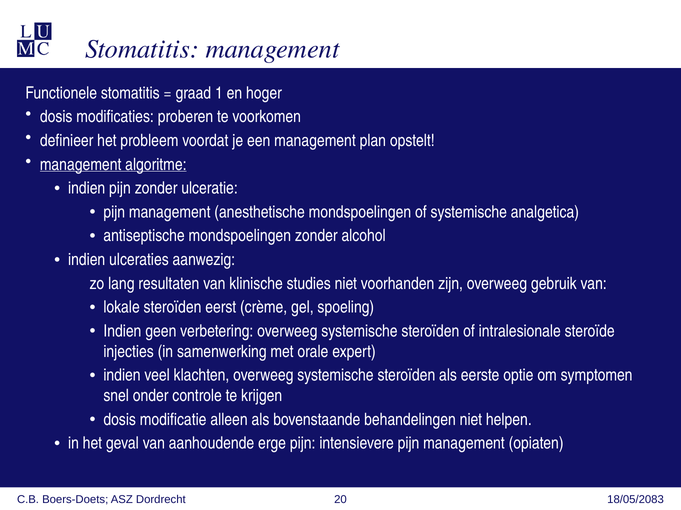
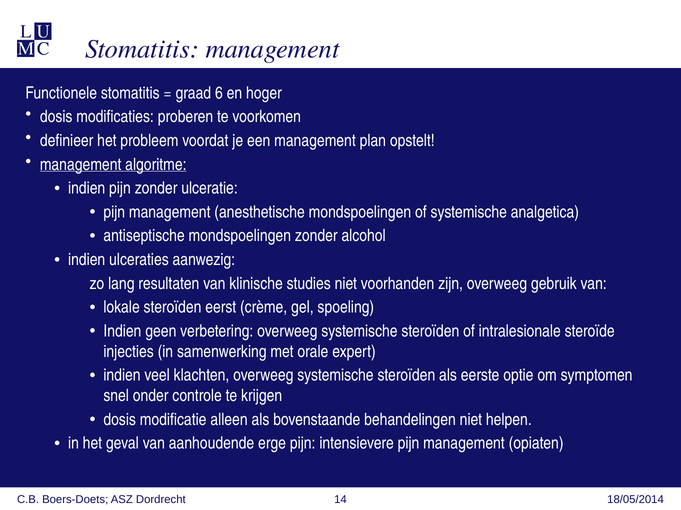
1: 1 -> 6 (219, 93)
20: 20 -> 14 (340, 500)
18/05/2083: 18/05/2083 -> 18/05/2014 (636, 500)
